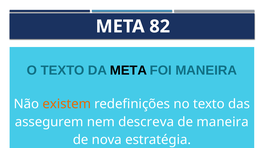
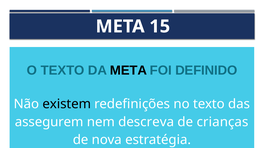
82: 82 -> 15 (160, 27)
FOI MANEIRA: MANEIRA -> DEFINIDO (206, 71)
existem colour: orange -> black (67, 104)
de maneira: maneira -> crianças (223, 122)
